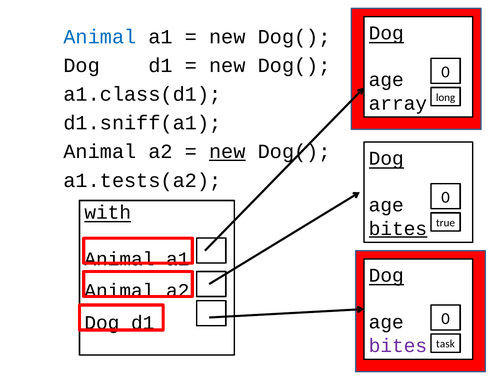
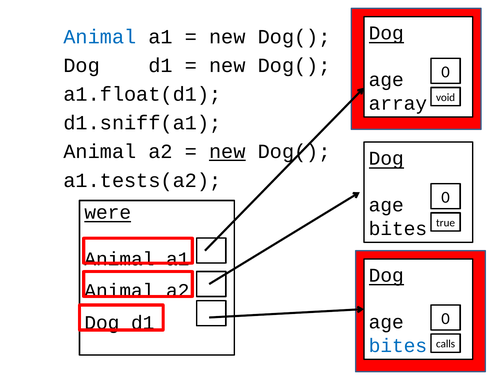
a1.class(d1: a1.class(d1 -> a1.float(d1 (142, 94)
long: long -> void (446, 98)
with: with -> were (108, 213)
bites underline: present -> none (398, 229)
bites colour: purple -> blue (398, 346)
task: task -> calls (446, 344)
